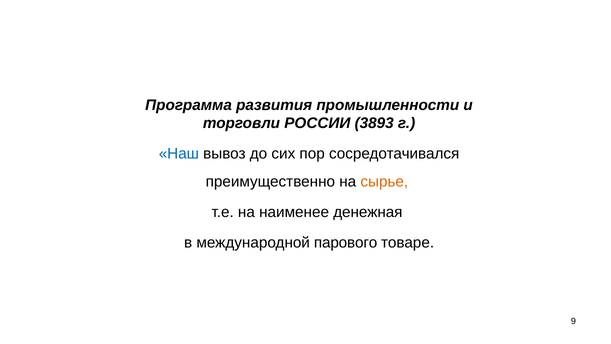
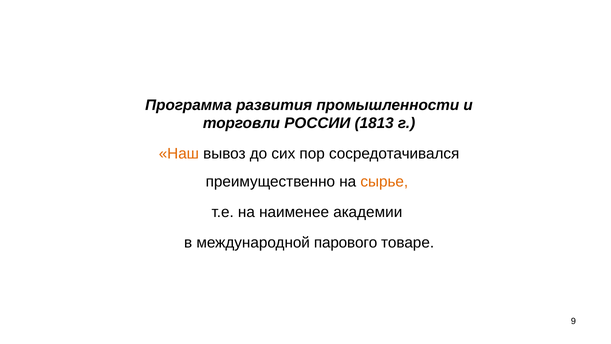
3893: 3893 -> 1813 (374, 123)
Наш colour: blue -> orange (179, 154)
денежная: денежная -> академии (368, 212)
